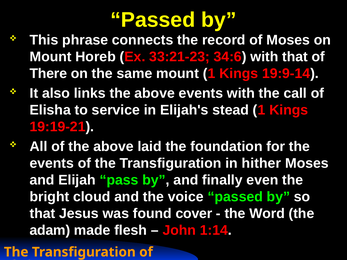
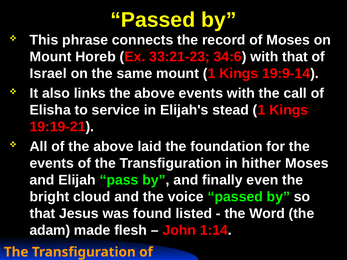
There: There -> Israel (48, 74)
cover: cover -> listed (194, 214)
